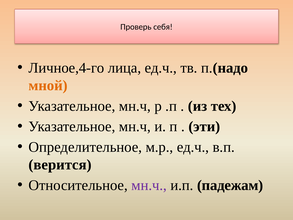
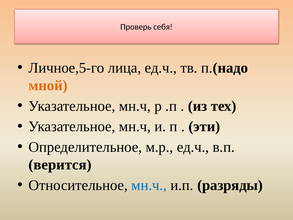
Личное,4-го: Личное,4-го -> Личное,5-го (66, 68)
мн.ч colour: purple -> blue (149, 185)
падежам: падежам -> разряды (230, 185)
